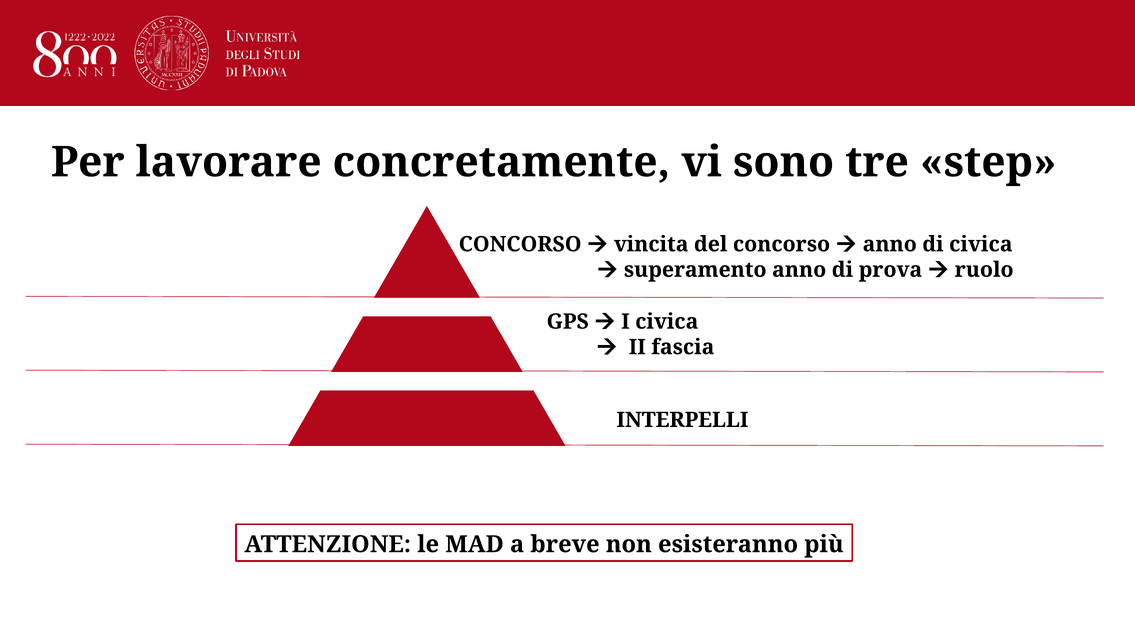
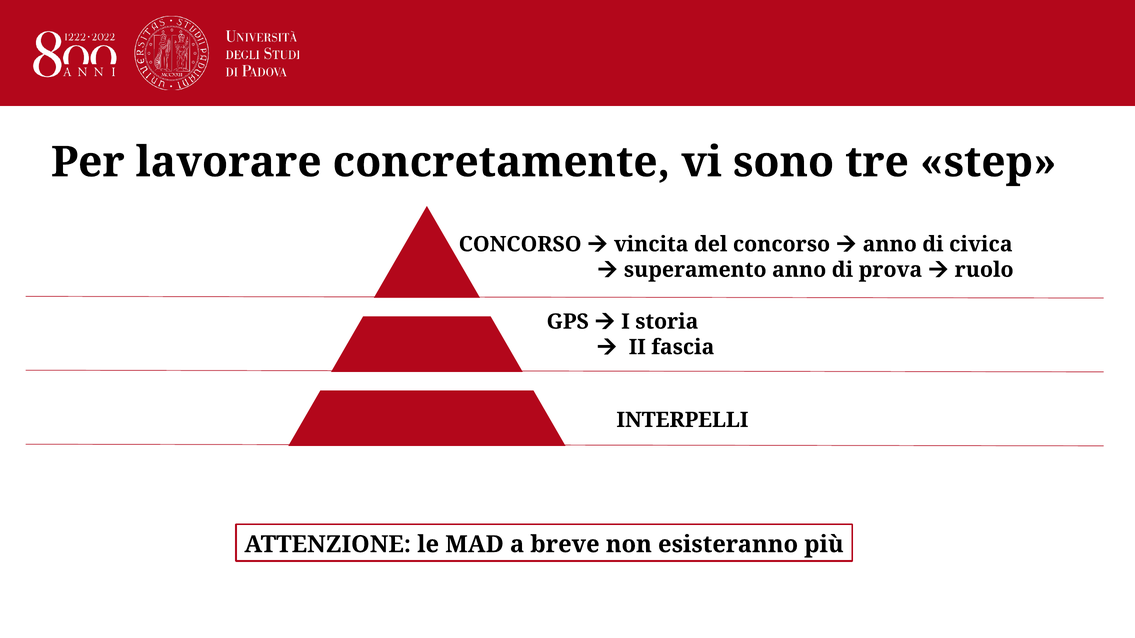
I civica: civica -> storia (667, 322)
